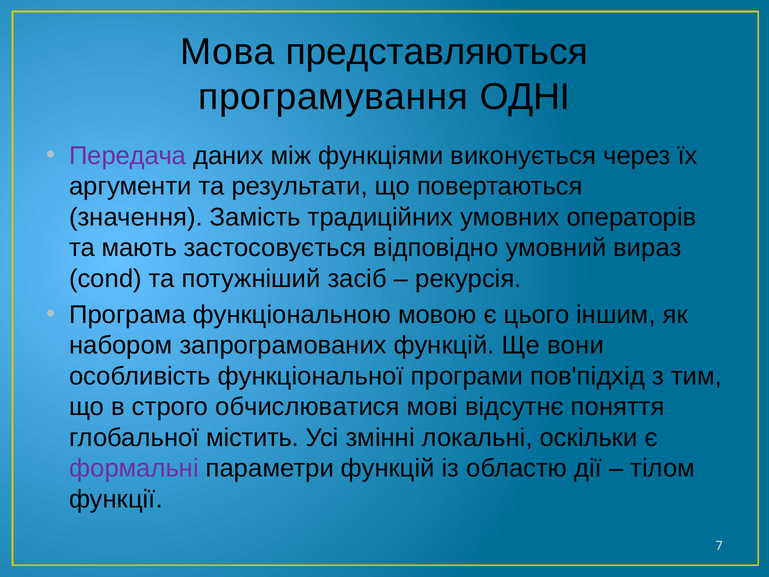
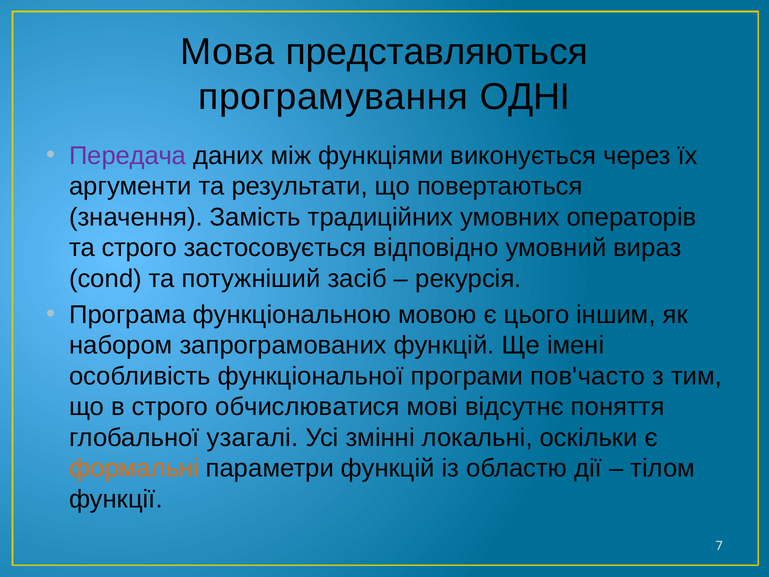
та мають: мають -> строго (139, 248)
вони: вони -> імені (576, 345)
пов'підхід: пов'підхід -> пов'часто (587, 376)
містить: містить -> узагалі (252, 438)
формальні colour: purple -> orange (134, 468)
